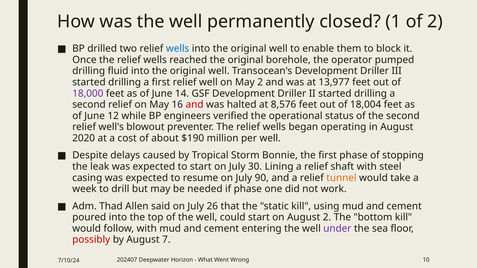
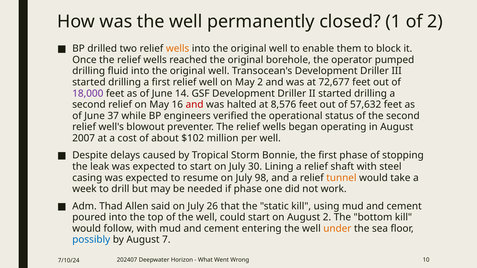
wells colour: blue -> orange (178, 49)
13,977: 13,977 -> 72,677 (334, 82)
18,004: 18,004 -> 57,632 (366, 105)
12: 12 -> 37 (113, 116)
2020: 2020 -> 2007 (84, 138)
$190: $190 -> $102 (193, 138)
90: 90 -> 98 (262, 178)
under colour: purple -> orange (337, 229)
possibly colour: red -> blue (91, 240)
